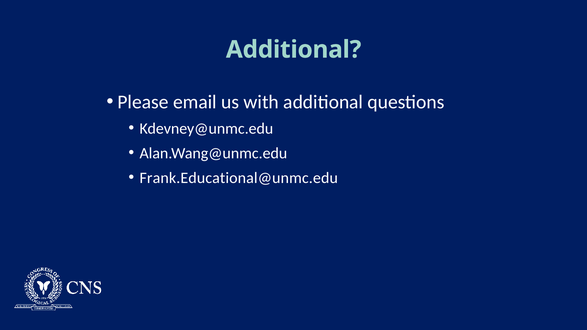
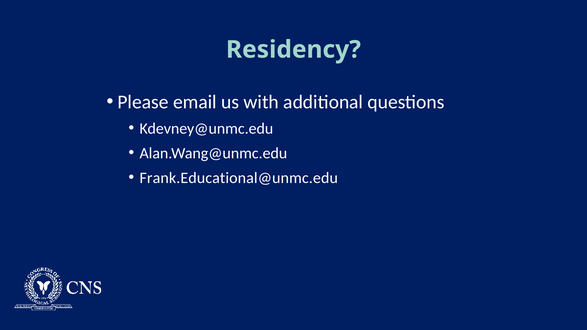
Additional: Additional -> Residency (293, 50)
